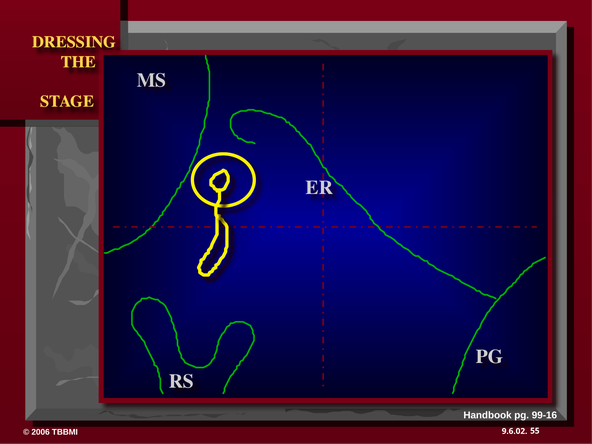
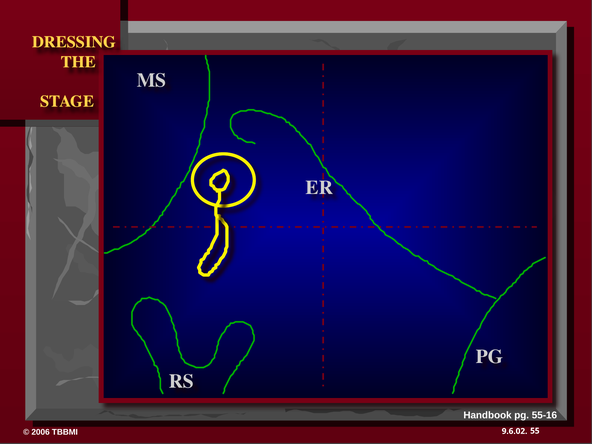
99-16: 99-16 -> 55-16 (544, 415)
